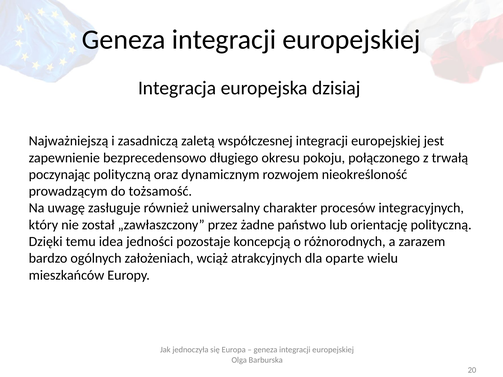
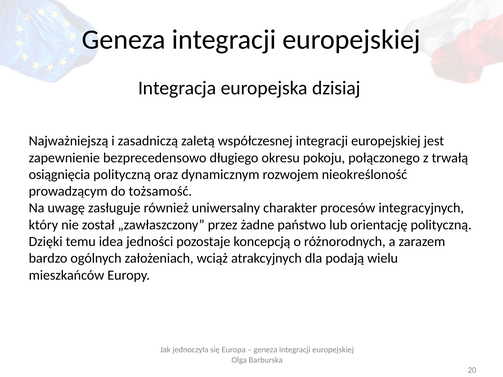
poczynając: poczynając -> osiągnięcia (59, 175)
oparte: oparte -> podają (345, 258)
